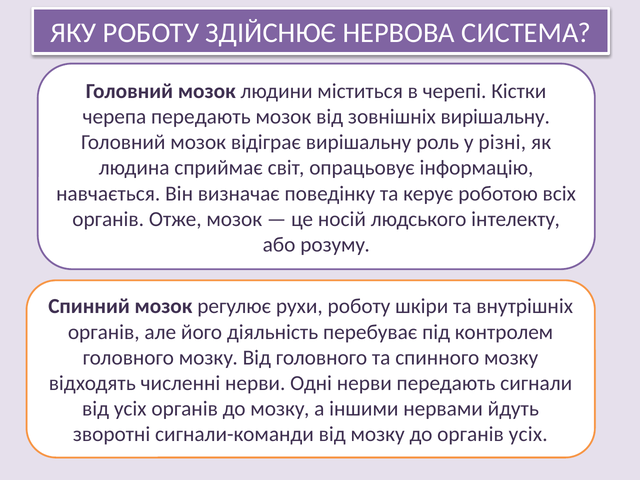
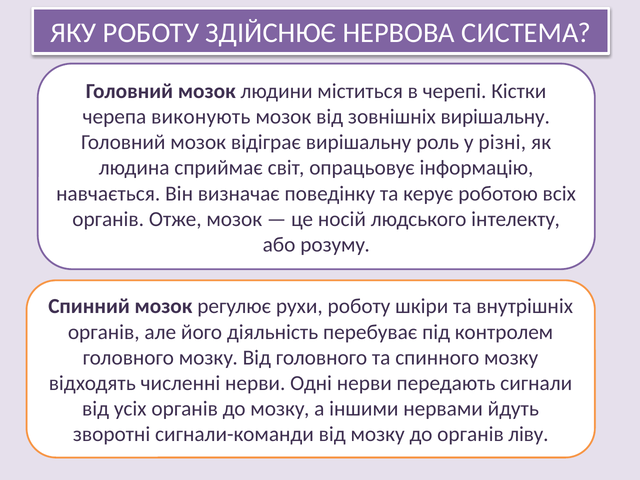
черепа передають: передають -> виконують (201, 117)
органів усіх: усіх -> ліву (528, 434)
